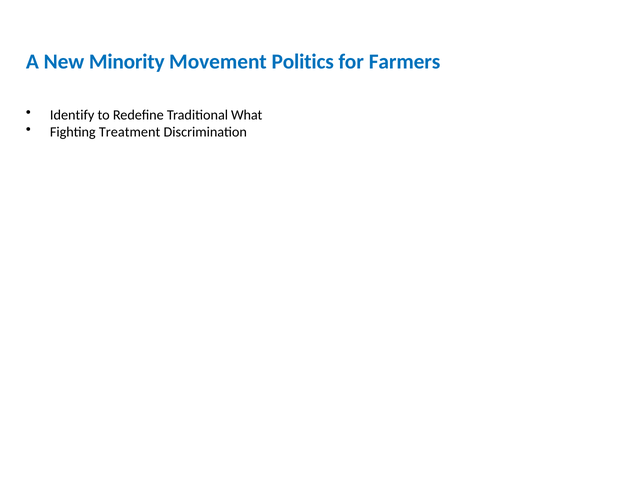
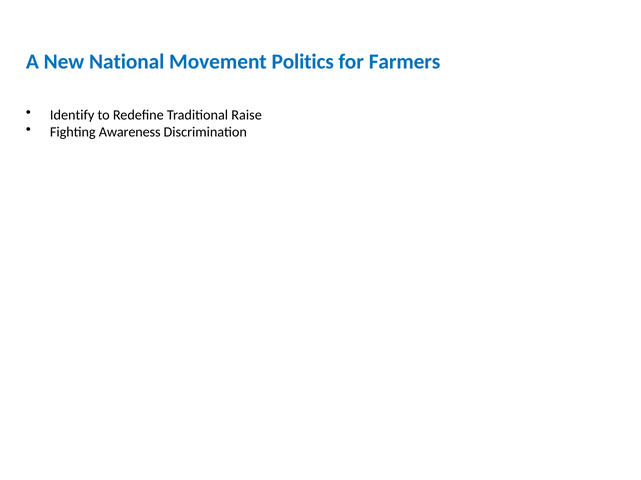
Minority: Minority -> National (127, 62)
What: What -> Raise (247, 115)
Treatment: Treatment -> Awareness (130, 132)
